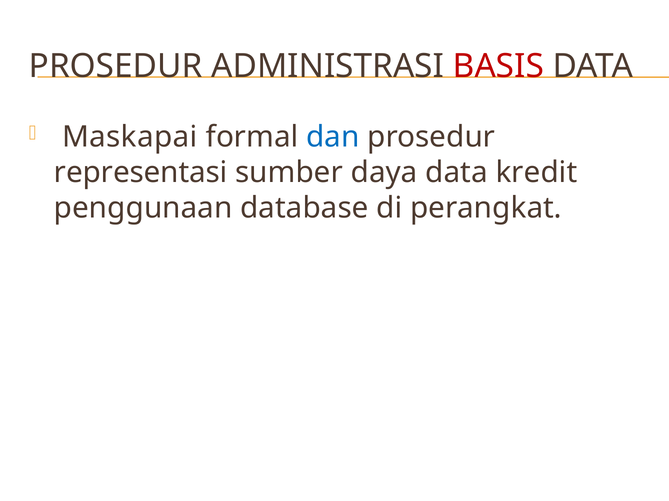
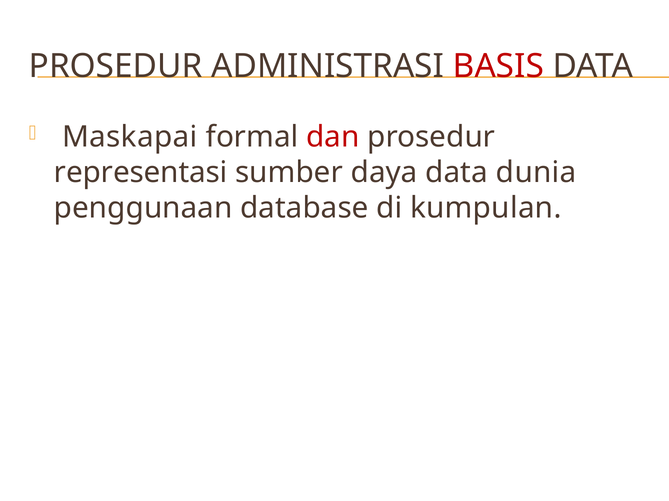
dan colour: blue -> red (333, 137)
kredit: kredit -> dunia (536, 173)
perangkat: perangkat -> kumpulan (486, 208)
